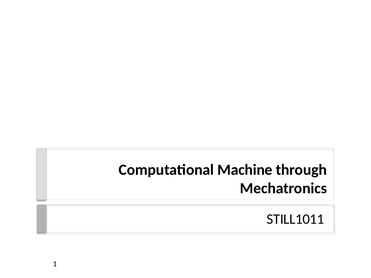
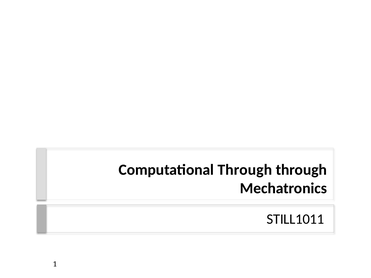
Computational Machine: Machine -> Through (245, 170)
